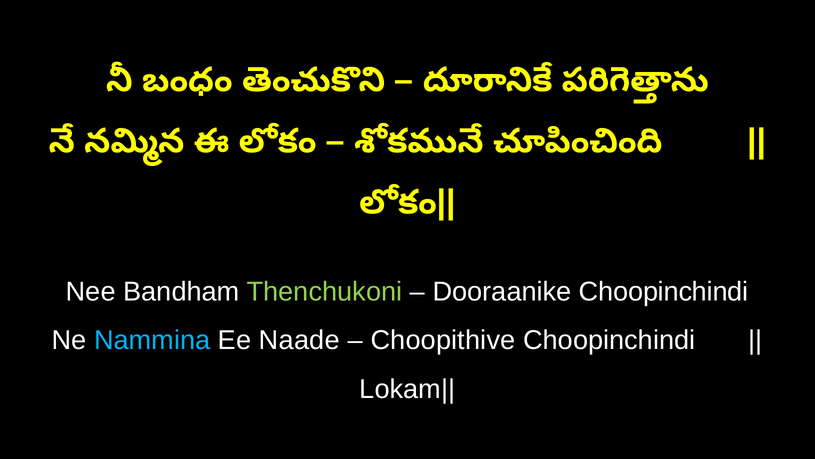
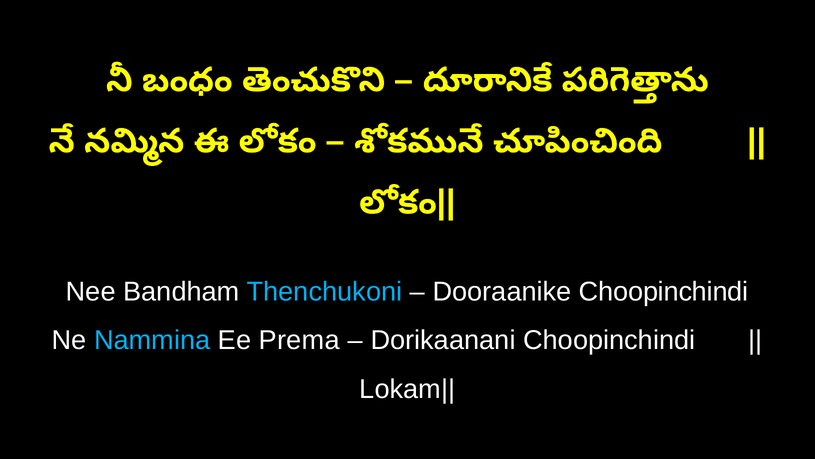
Thenchukoni colour: light green -> light blue (324, 291)
Naade: Naade -> Prema (299, 340)
Choopithive: Choopithive -> Dorikaanani (443, 340)
